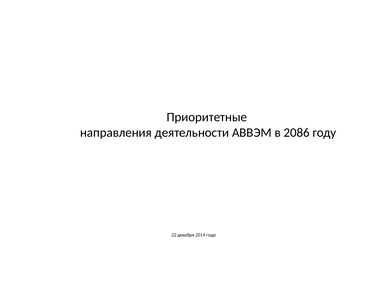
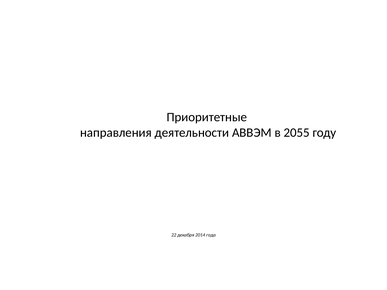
2086: 2086 -> 2055 (297, 133)
